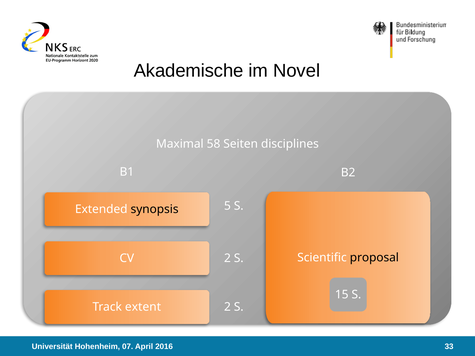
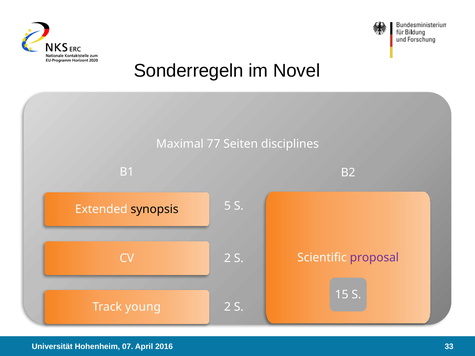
Akademische: Akademische -> Sonderregeln (189, 71)
58: 58 -> 77 (214, 144)
proposal colour: black -> purple (374, 258)
extent: extent -> young (143, 307)
